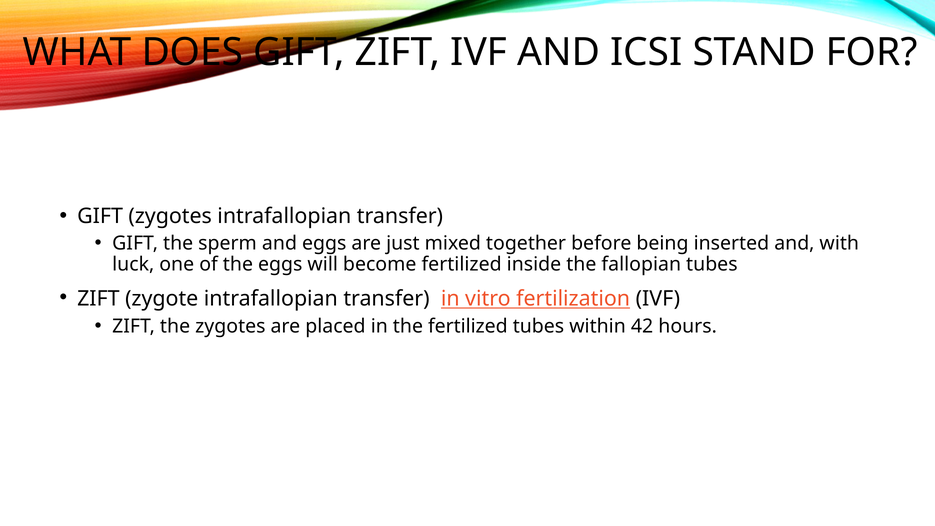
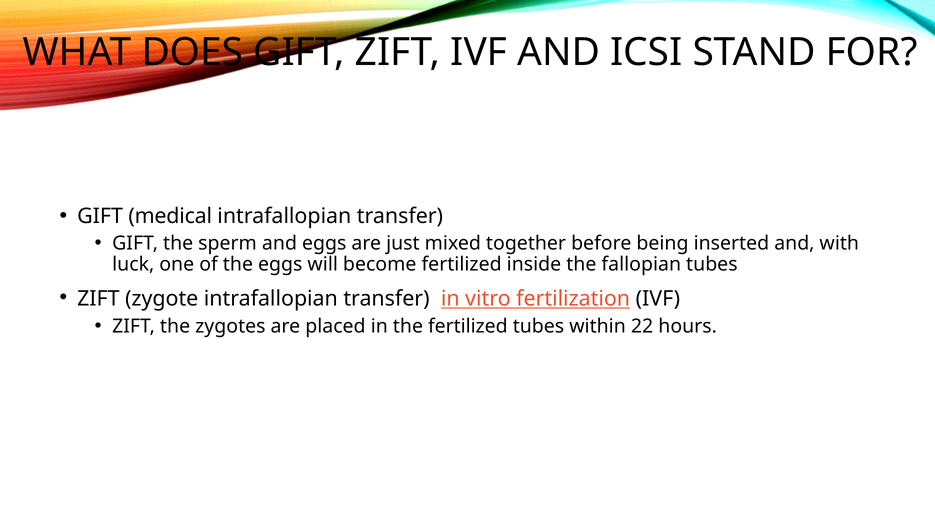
GIFT zygotes: zygotes -> medical (170, 216)
42: 42 -> 22 (642, 326)
